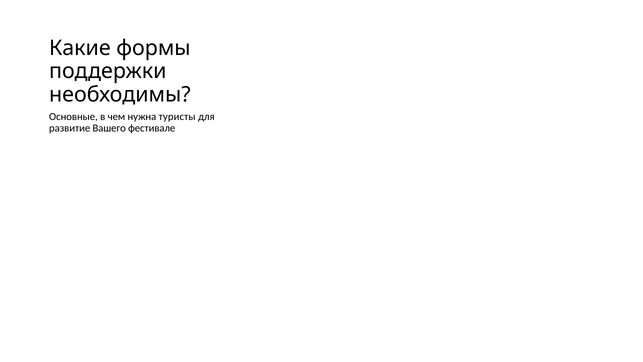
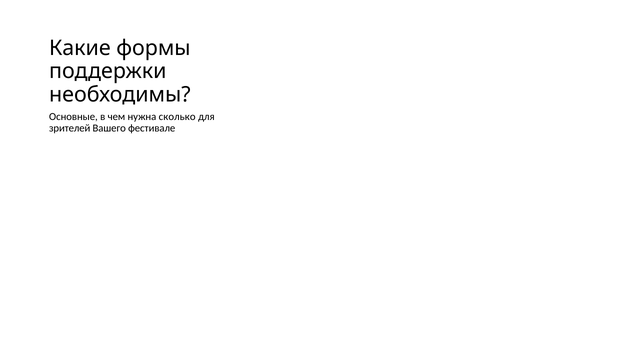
туристы: туристы -> сколько (177, 117)
развитие: развитие -> зрителей (70, 128)
